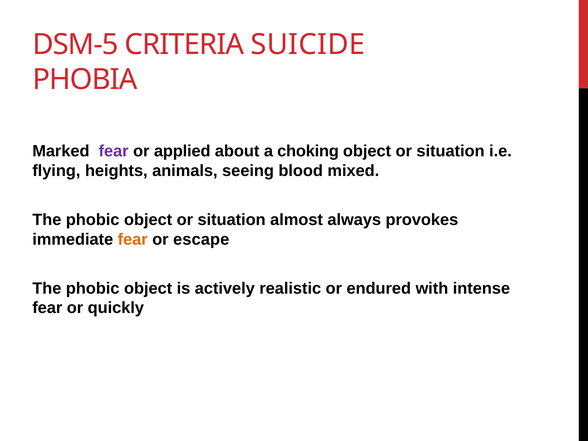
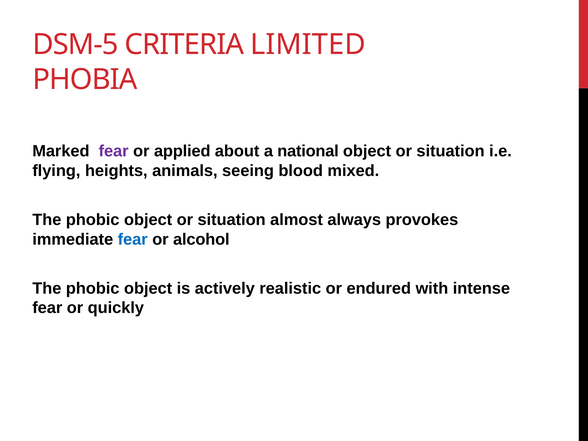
SUICIDE: SUICIDE -> LIMITED (308, 45)
choking: choking -> national (308, 151)
fear colour: orange -> blue (133, 239)
escape: escape -> alcohol (201, 239)
